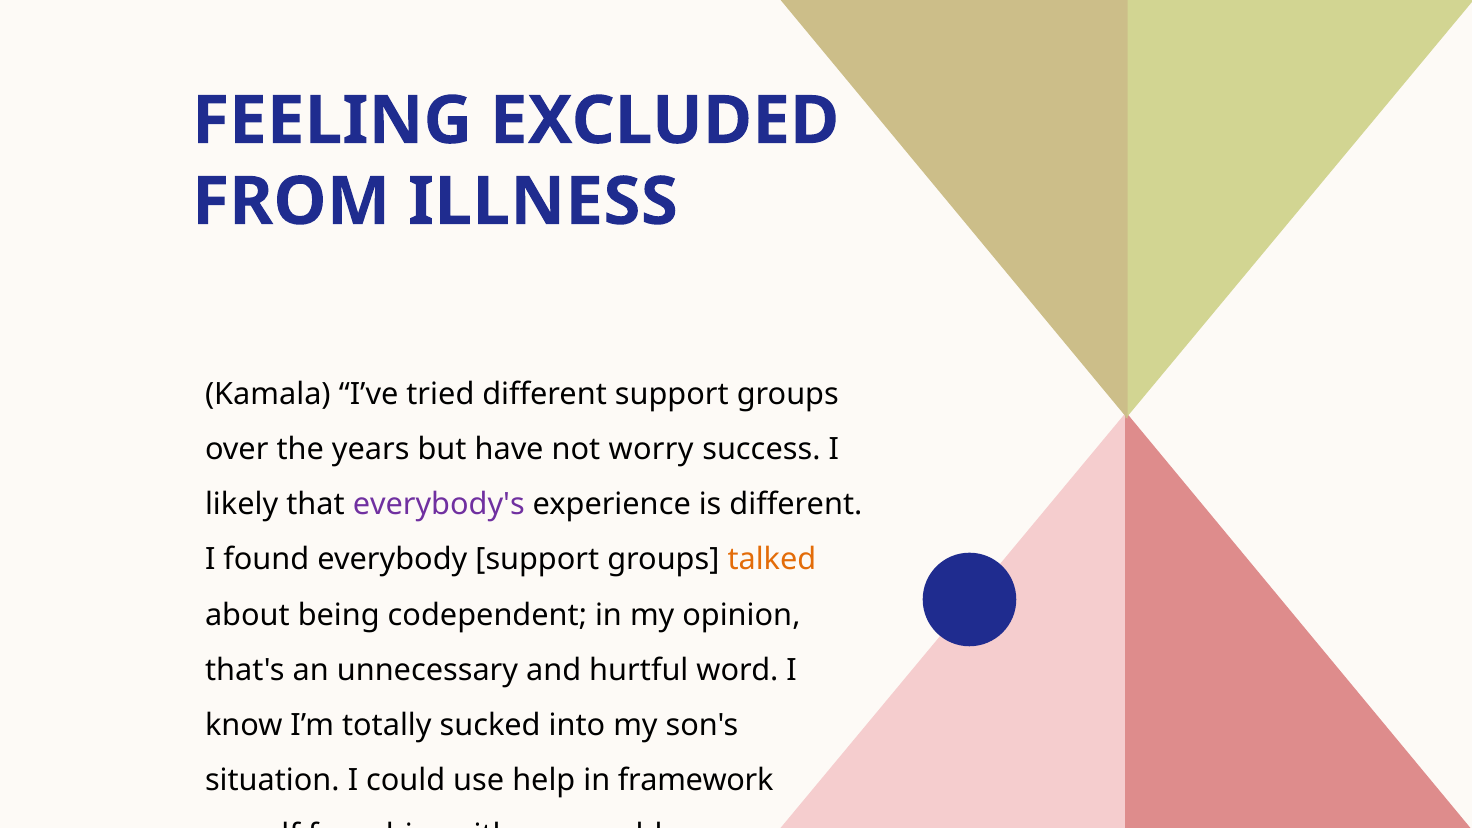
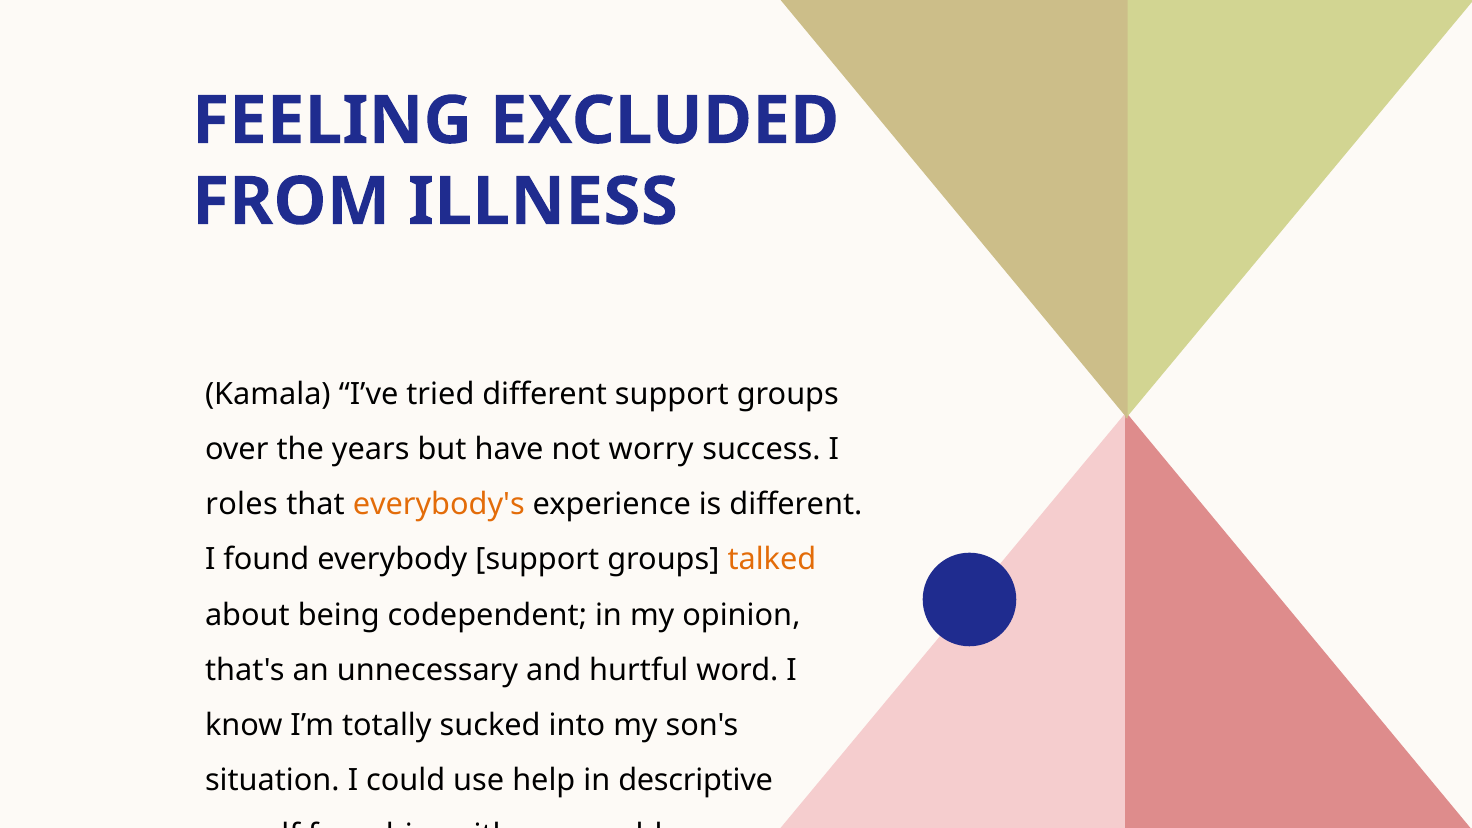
likely: likely -> roles (242, 505)
everybody's colour: purple -> orange (439, 505)
framework: framework -> descriptive (696, 781)
